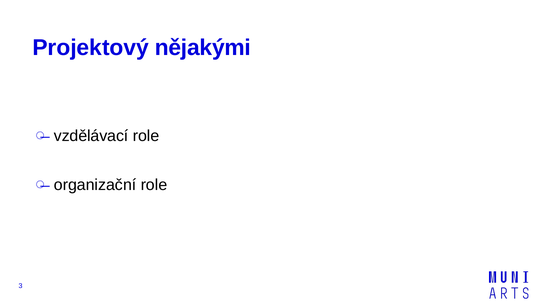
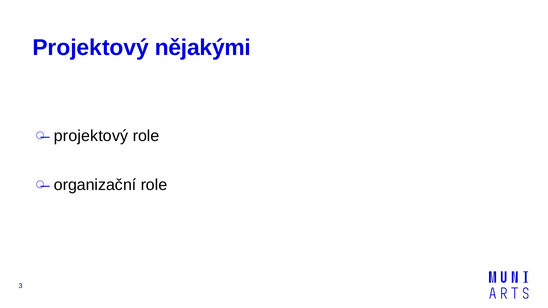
vzdělávací: vzdělávací -> projektový (91, 136)
